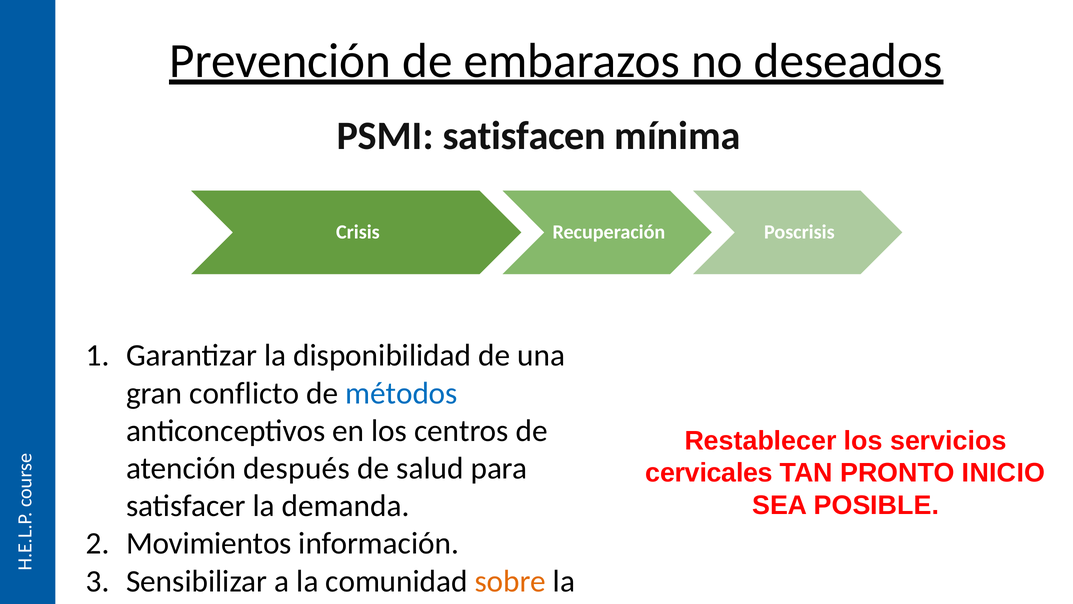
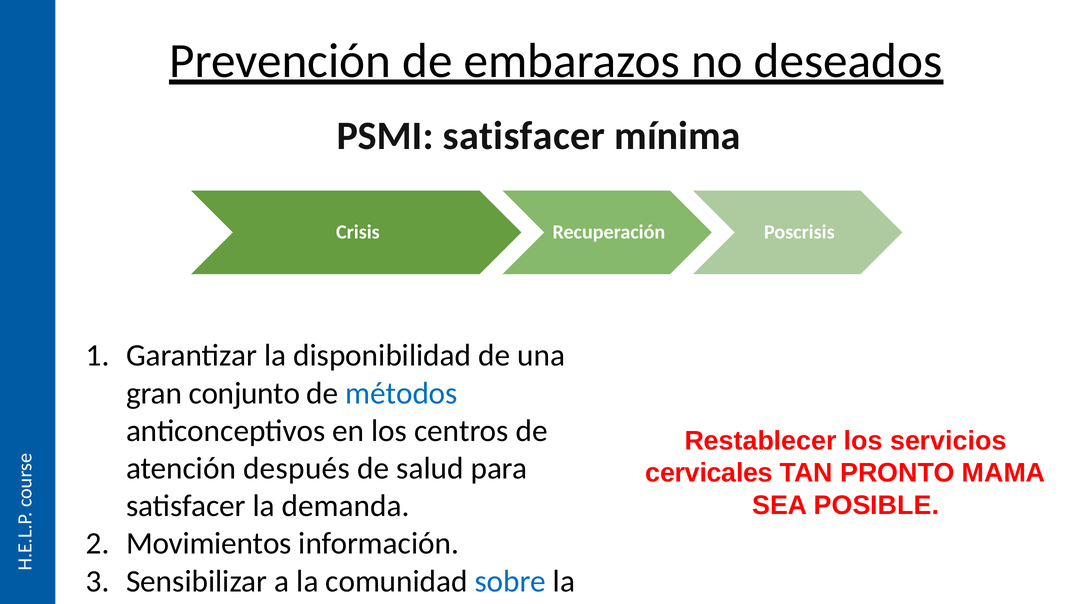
PSMI satisfacen: satisfacen -> satisfacer (524, 136)
conflicto: conflicto -> conjunto (244, 393)
INICIO: INICIO -> MAMA (1004, 473)
sobre colour: orange -> blue (510, 581)
